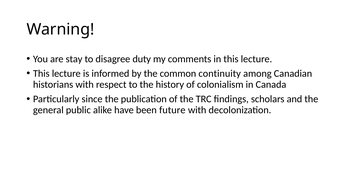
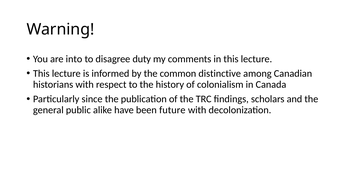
stay: stay -> into (74, 59)
continuity: continuity -> distinctive (220, 73)
